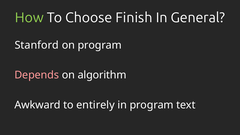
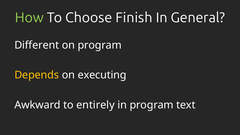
Stanford: Stanford -> Different (37, 45)
Depends colour: pink -> yellow (37, 75)
algorithm: algorithm -> executing (102, 75)
